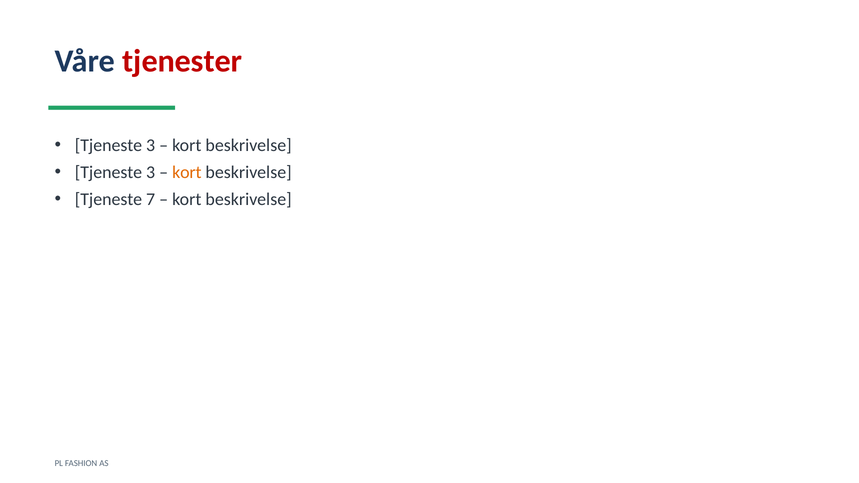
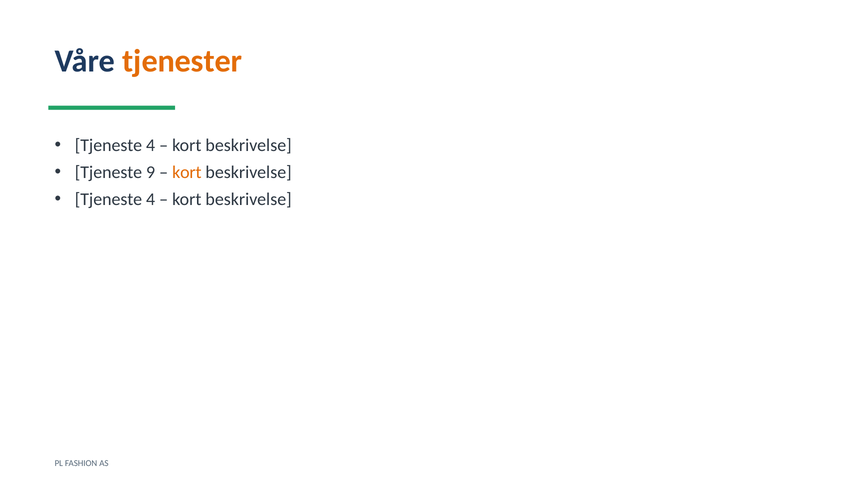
tjenester colour: red -> orange (182, 61)
3: 3 -> 4 (151, 145)
3: 3 -> 9 (151, 172)
7: 7 -> 4 (151, 199)
